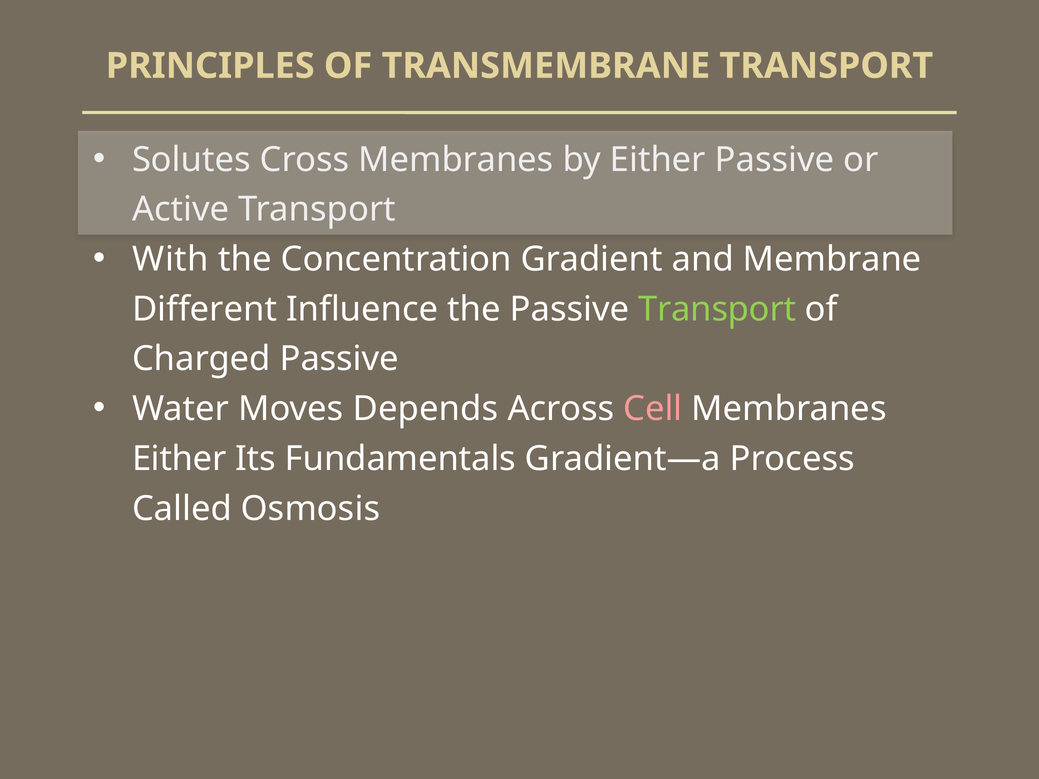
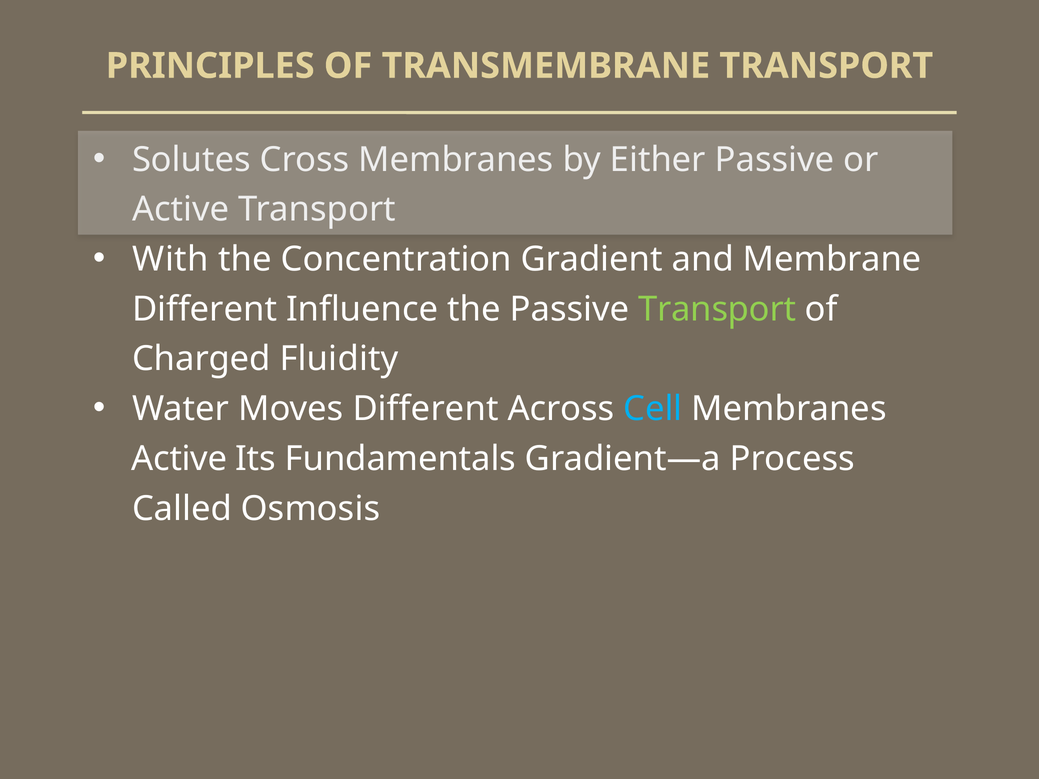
Charged Passive: Passive -> Fluidity (339, 359)
Moves Depends: Depends -> Different (426, 409)
Cell colour: pink -> light blue (653, 409)
Either: Either -> Active (179, 459)
